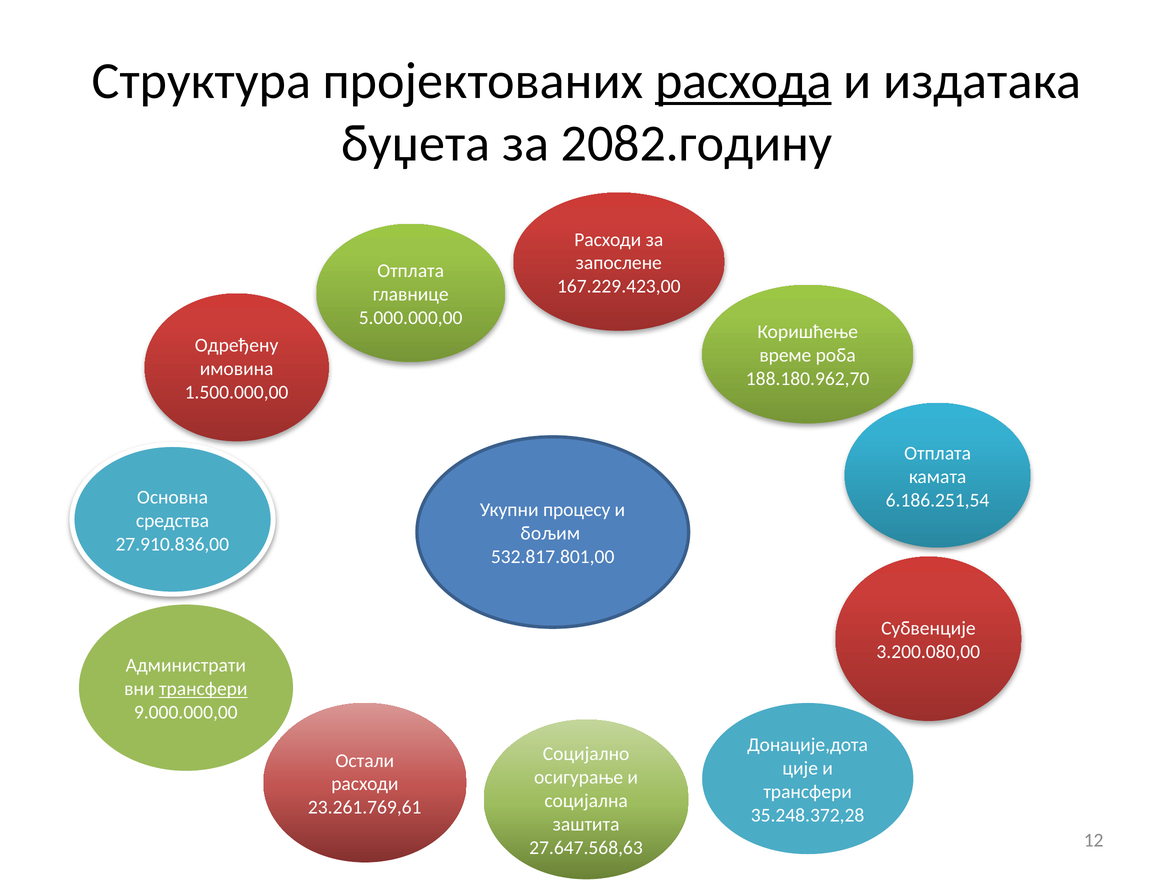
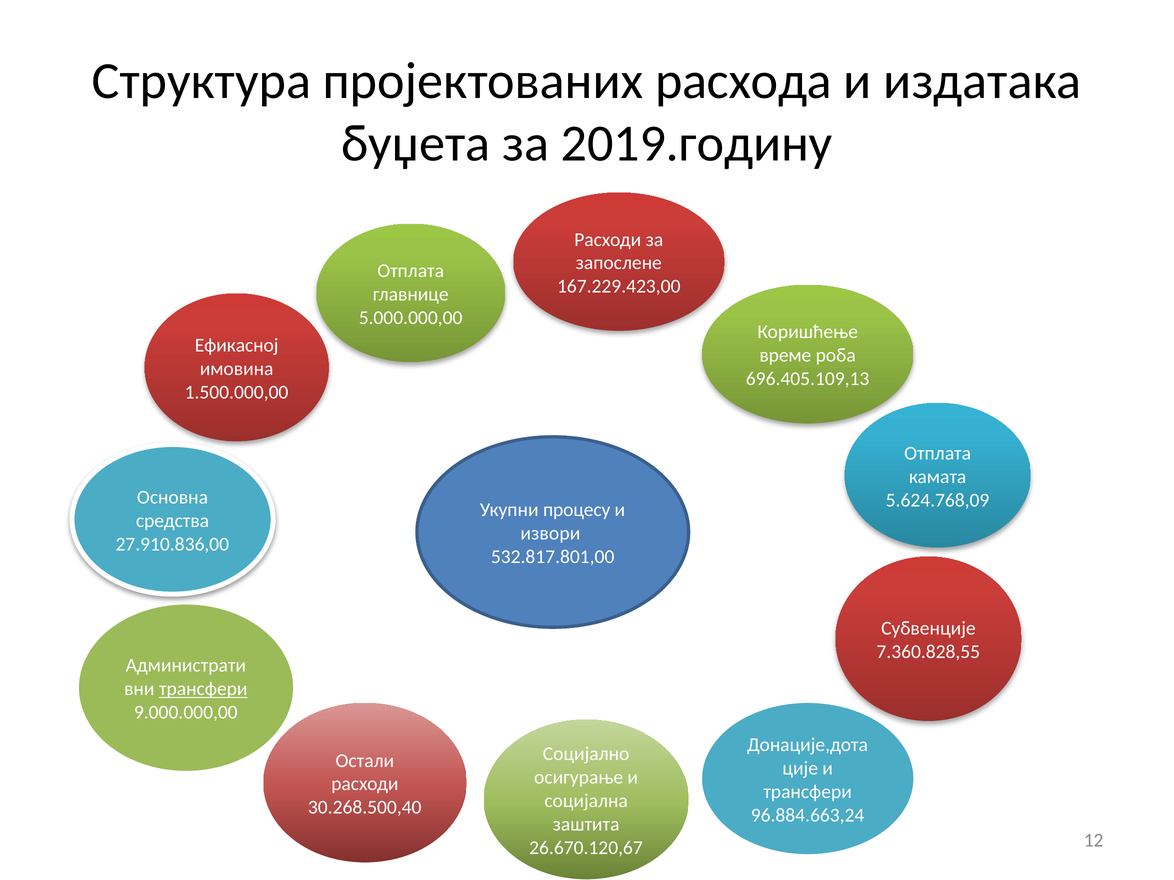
расхода underline: present -> none (744, 81)
2082.годину: 2082.годину -> 2019.годину (697, 144)
Одређену: Одређену -> Ефикасној (237, 345)
188.180.962,70: 188.180.962,70 -> 696.405.109,13 (808, 379)
6.186.251,54: 6.186.251,54 -> 5.624.768,09 (938, 500)
бољим: бољим -> извори (550, 534)
3.200.080,00: 3.200.080,00 -> 7.360.828,55 (928, 652)
23.261.769,61: 23.261.769,61 -> 30.268.500,40 (365, 808)
35.248.372,28: 35.248.372,28 -> 96.884.663,24 (808, 816)
27.647.568,63: 27.647.568,63 -> 26.670.120,67 (586, 848)
